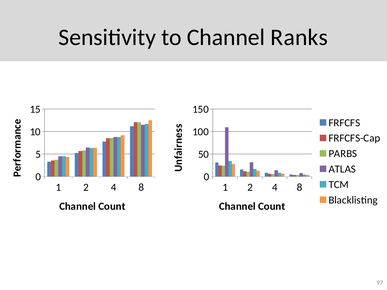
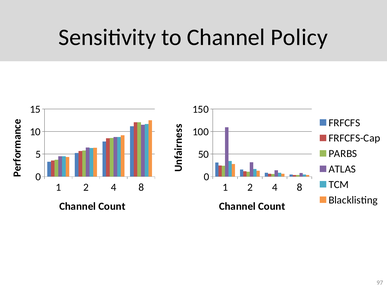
Ranks: Ranks -> Policy (299, 37)
